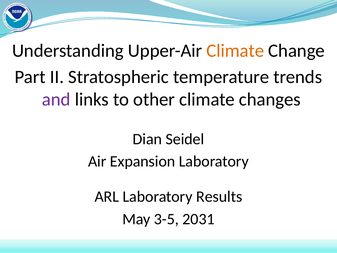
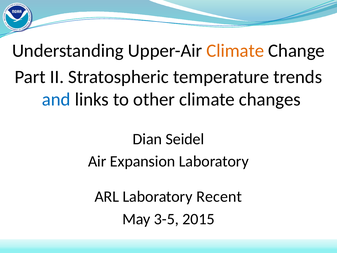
and colour: purple -> blue (56, 99)
Results: Results -> Recent (219, 197)
2031: 2031 -> 2015 (199, 219)
